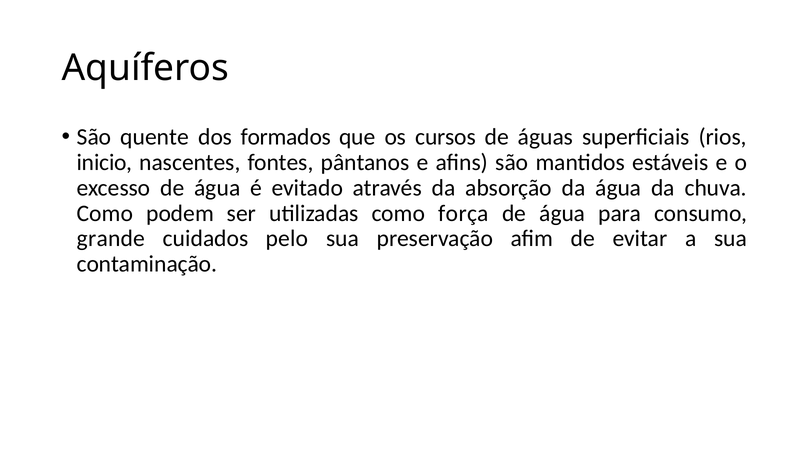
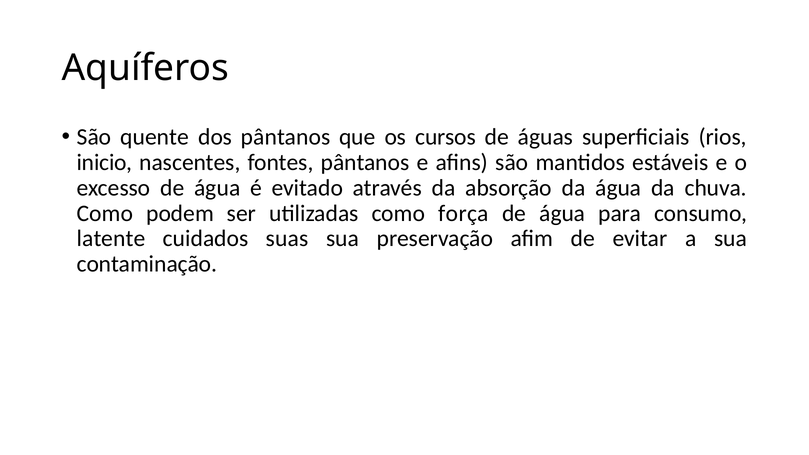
dos formados: formados -> pântanos (286, 137)
grande: grande -> latente (111, 239)
pelo: pelo -> suas (287, 239)
